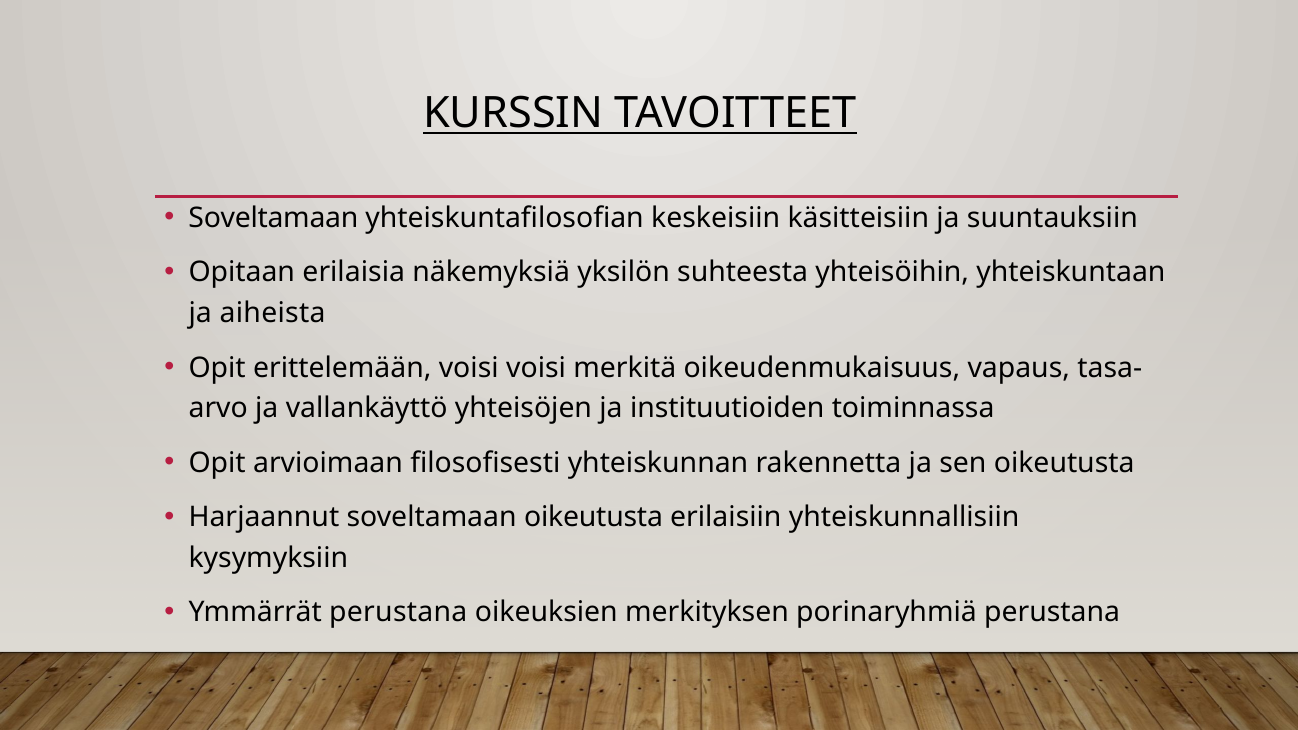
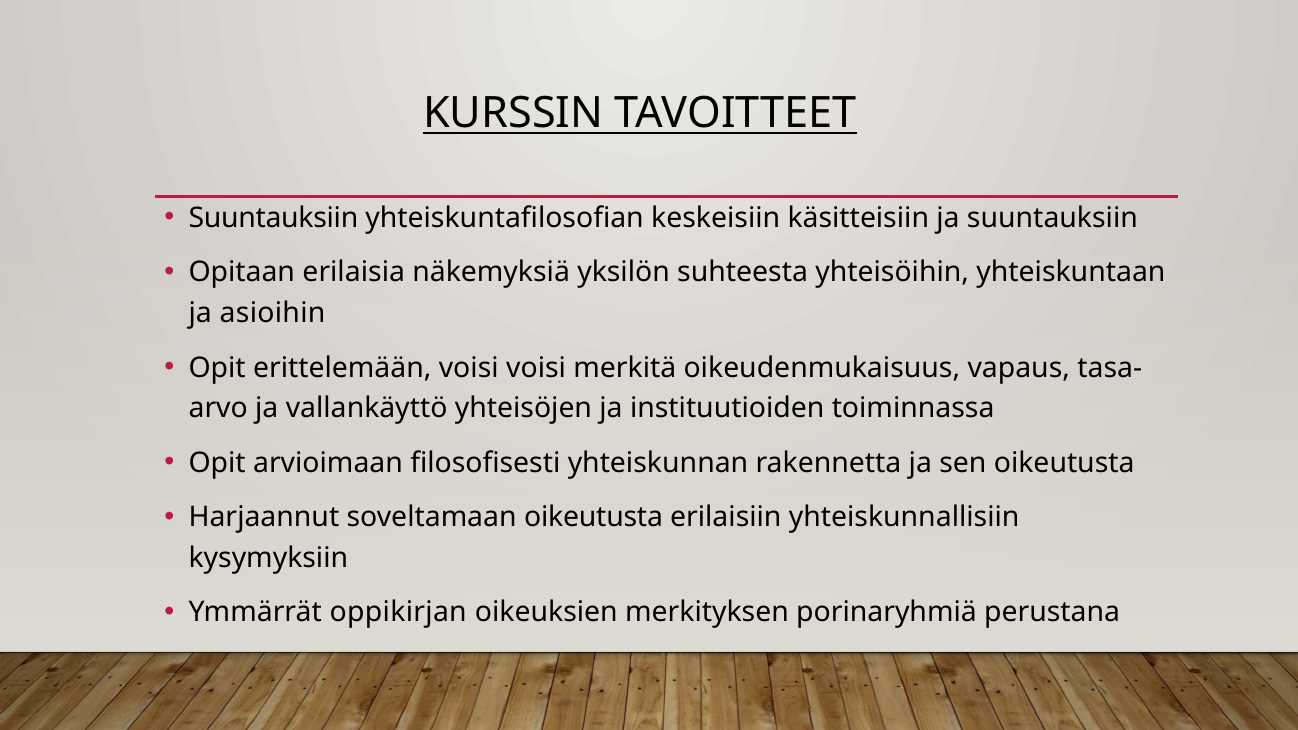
Soveltamaan: Soveltamaan -> Suuntauksiin (273, 218)
aiheista: aiheista -> asioihin (273, 313)
Ymmärrät perustana: perustana -> oppikirjan (398, 613)
